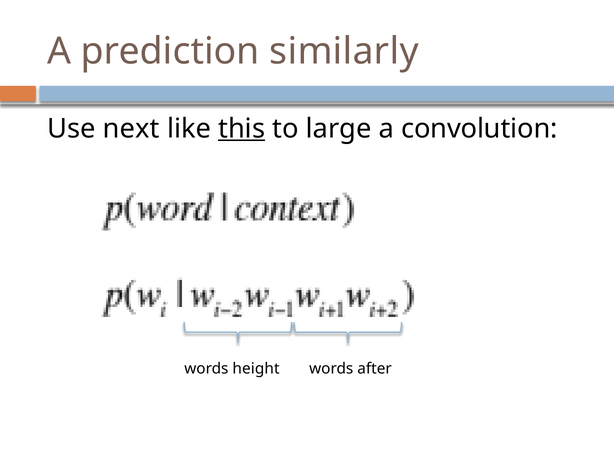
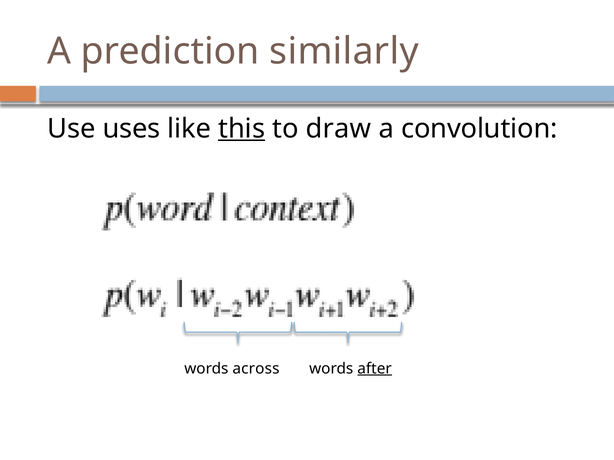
next: next -> uses (131, 129)
large: large -> draw (338, 129)
height: height -> across (256, 369)
after underline: none -> present (375, 369)
